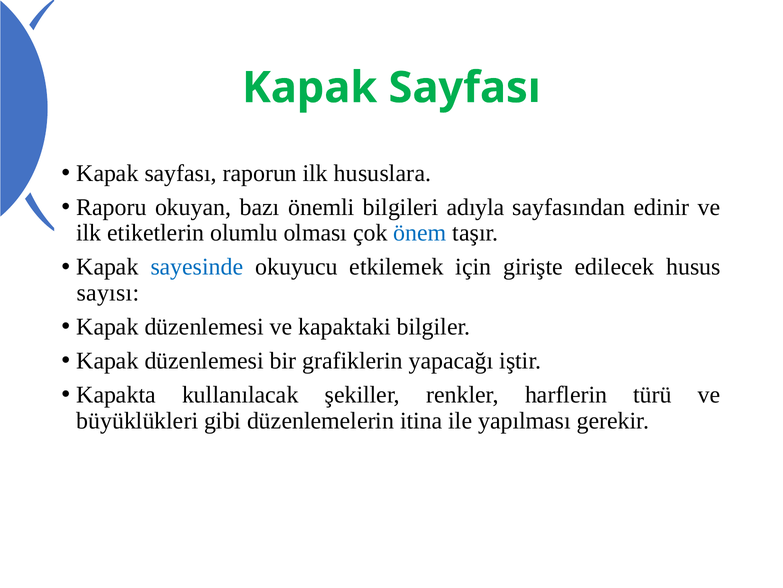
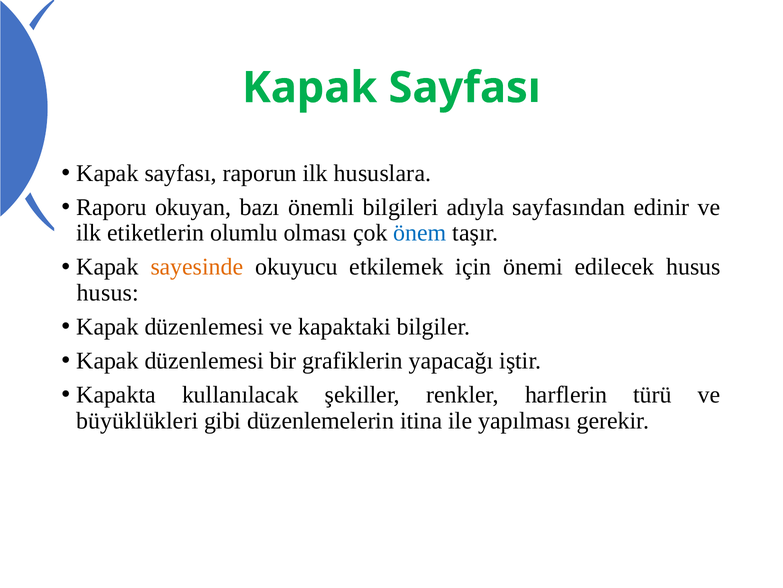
sayesinde colour: blue -> orange (197, 267)
girişte: girişte -> önemi (533, 267)
sayısı: sayısı -> husus (108, 293)
